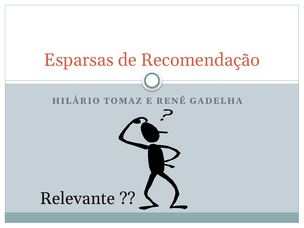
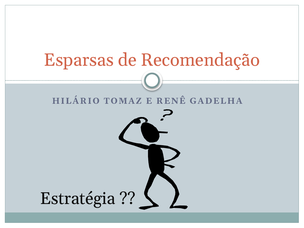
Relevante: Relevante -> Estratégia (78, 199)
